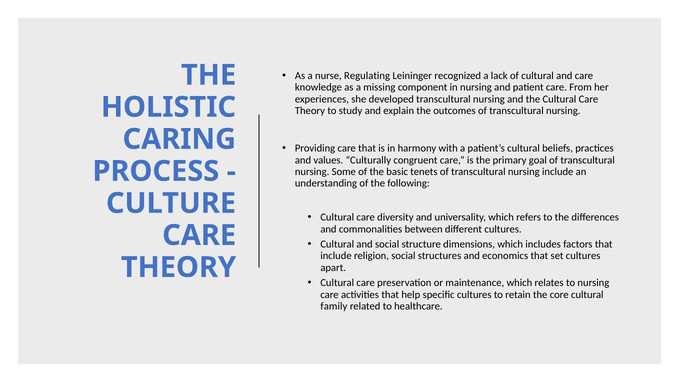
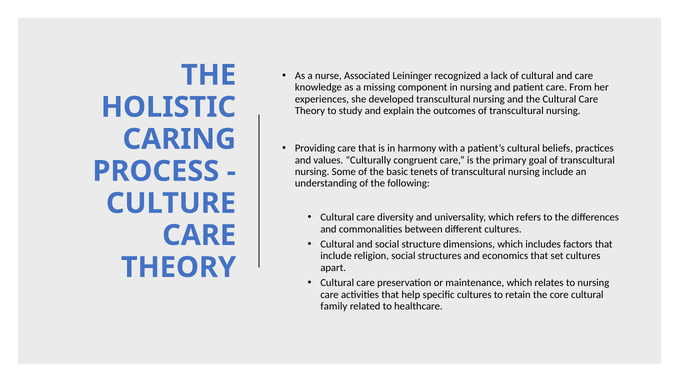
Regulating: Regulating -> Associated (367, 76)
